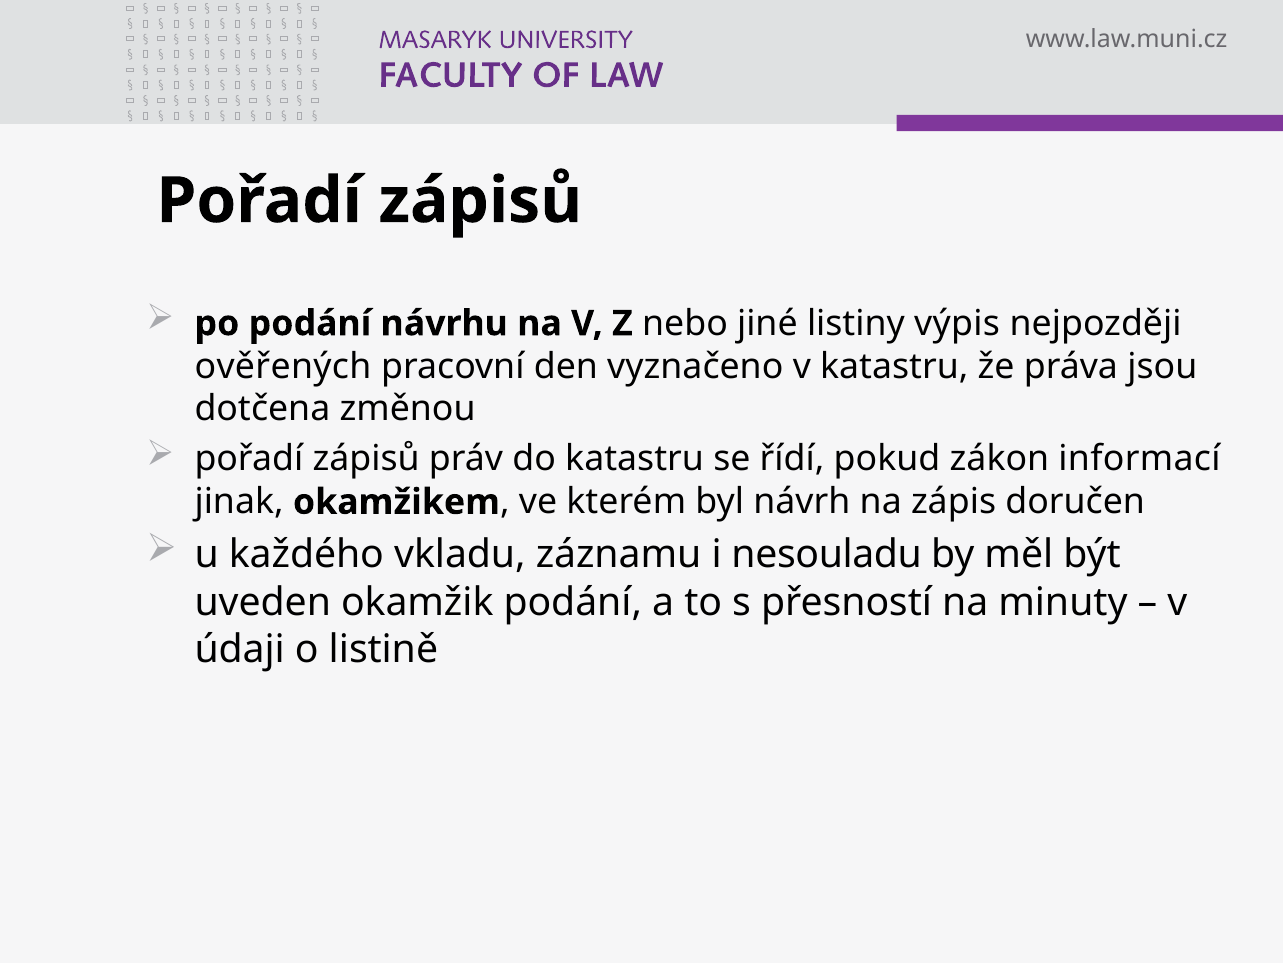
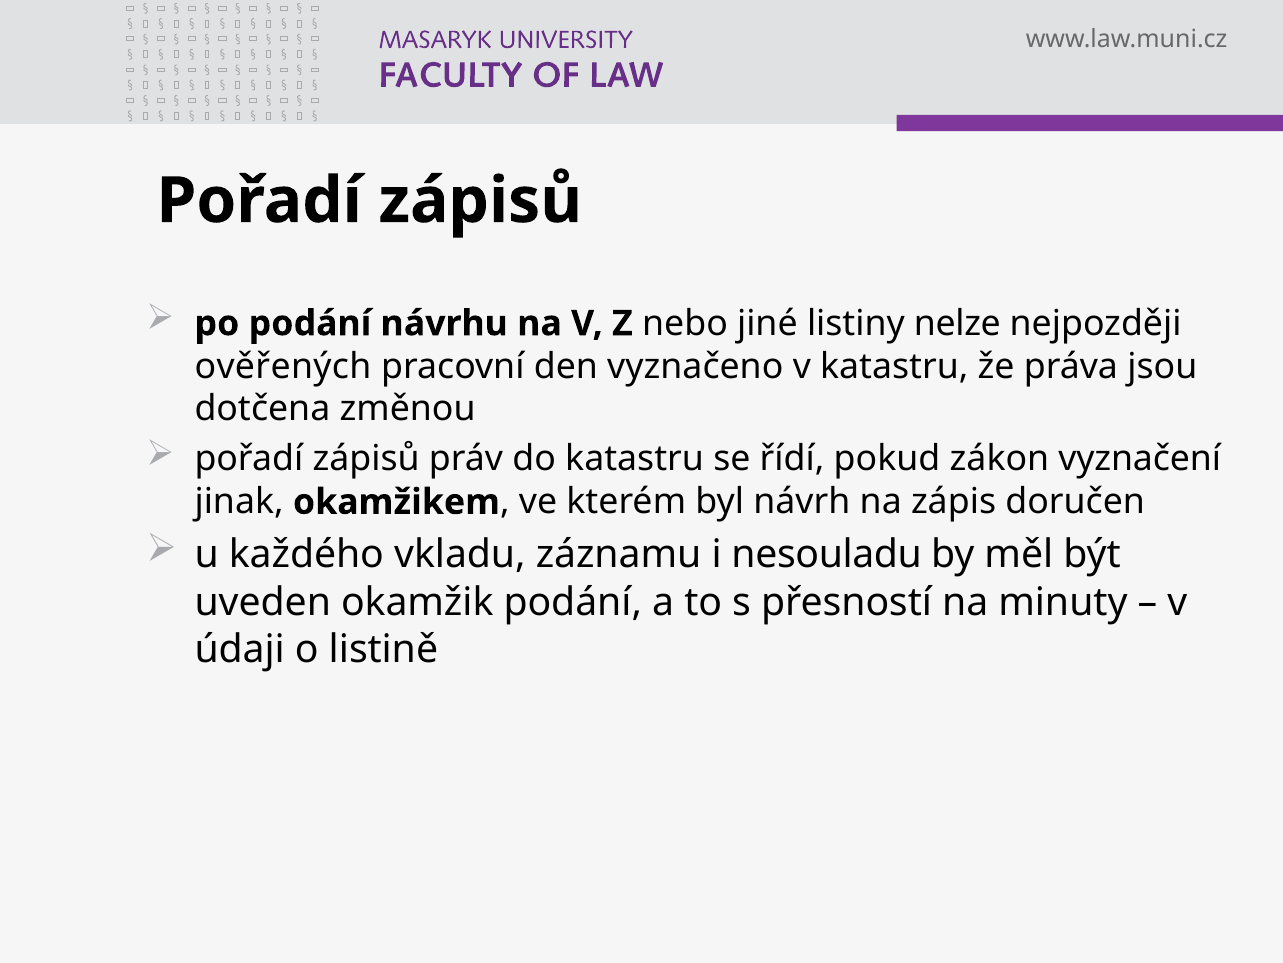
výpis: výpis -> nelze (957, 323)
informací: informací -> vyznačení (1140, 459)
